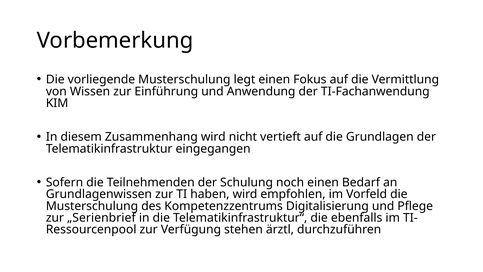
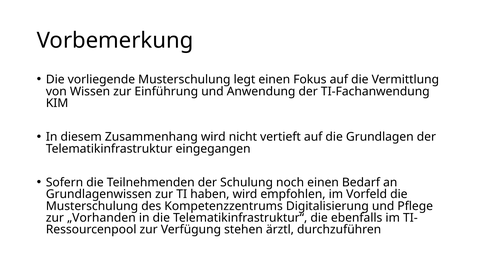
„Serienbrief: „Serienbrief -> „Vorhanden (101, 218)
